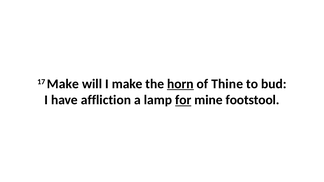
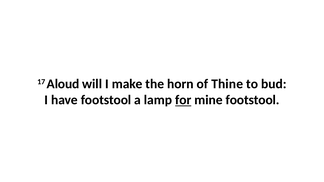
17 Make: Make -> Aloud (63, 84)
horn underline: present -> none (180, 84)
have affliction: affliction -> footstool (106, 100)
